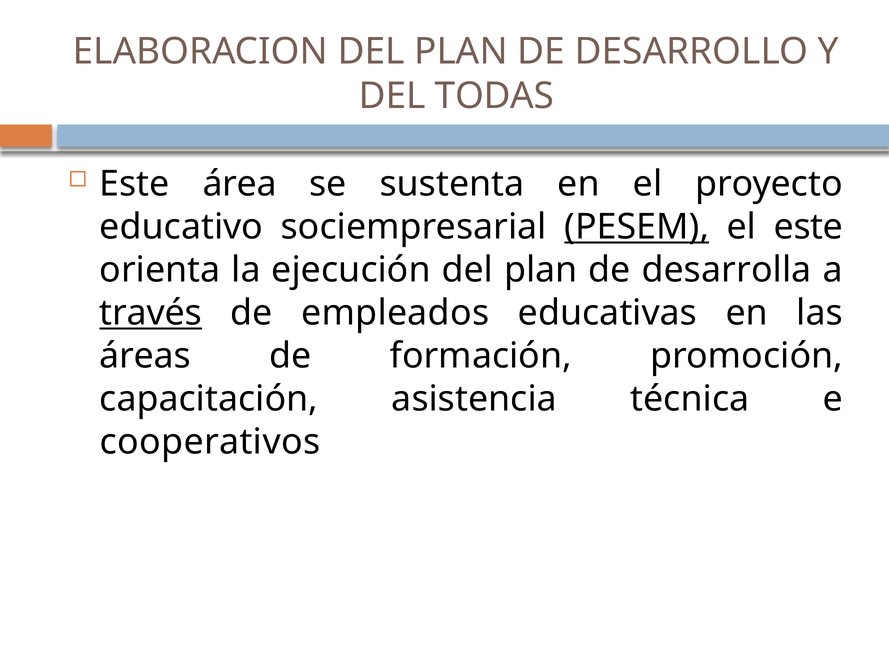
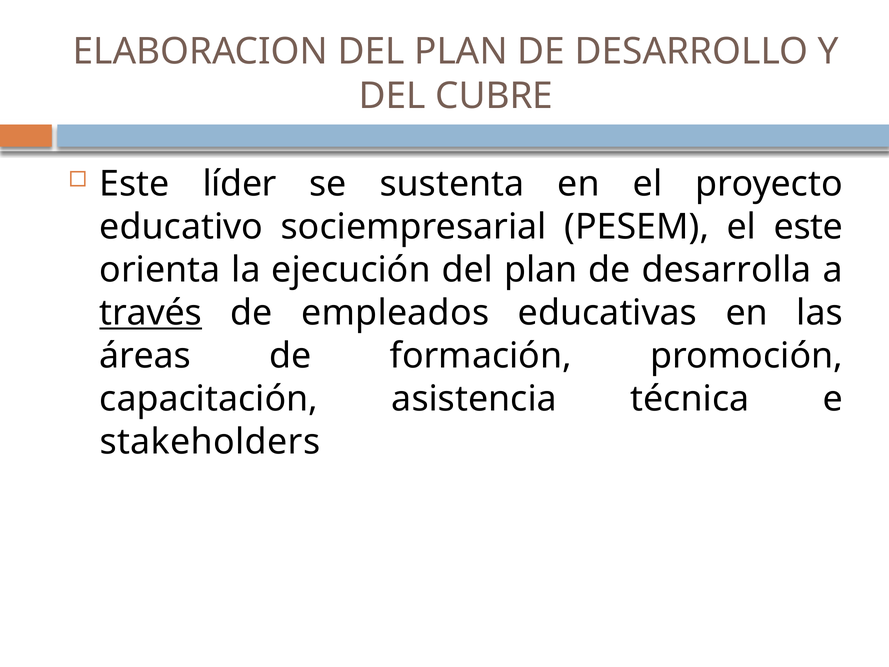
TODAS: TODAS -> CUBRE (494, 96)
área: área -> líder (240, 184)
PESEM underline: present -> none (637, 227)
cooperativos: cooperativos -> stakeholders (210, 442)
